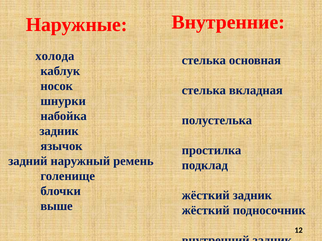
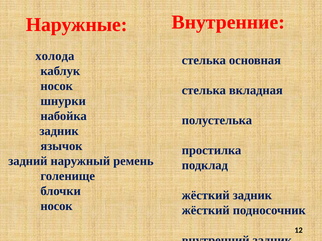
выше: выше -> носок (57, 206)
